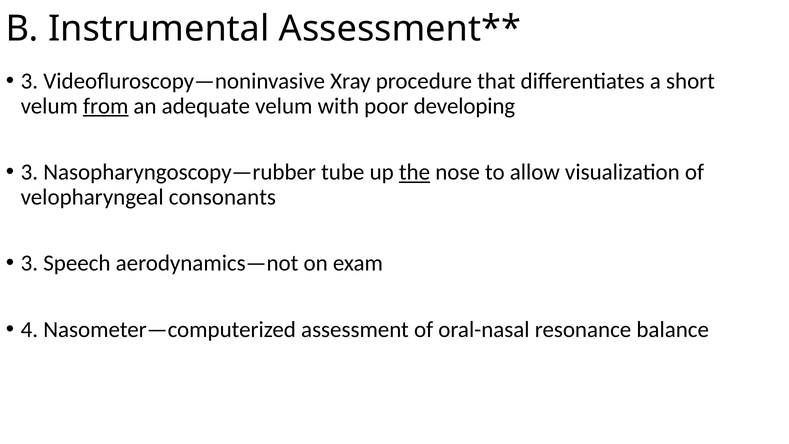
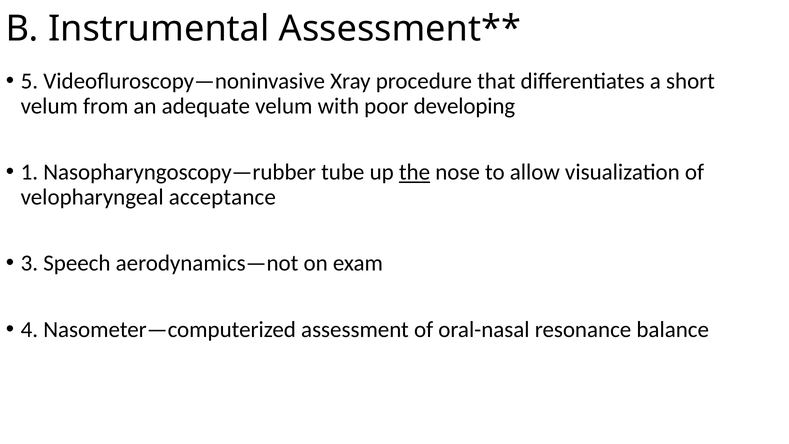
3: 3 -> 5 (29, 81)
from underline: present -> none (106, 106)
3: 3 -> 1 (29, 172)
consonants: consonants -> acceptance (222, 197)
